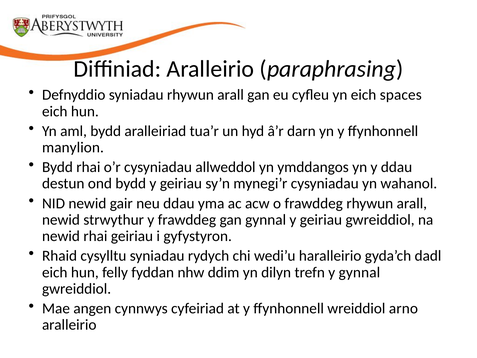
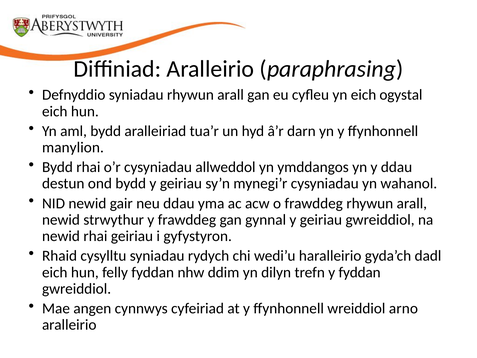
spaces: spaces -> ogystal (401, 95)
y gynnal: gynnal -> fyddan (360, 272)
